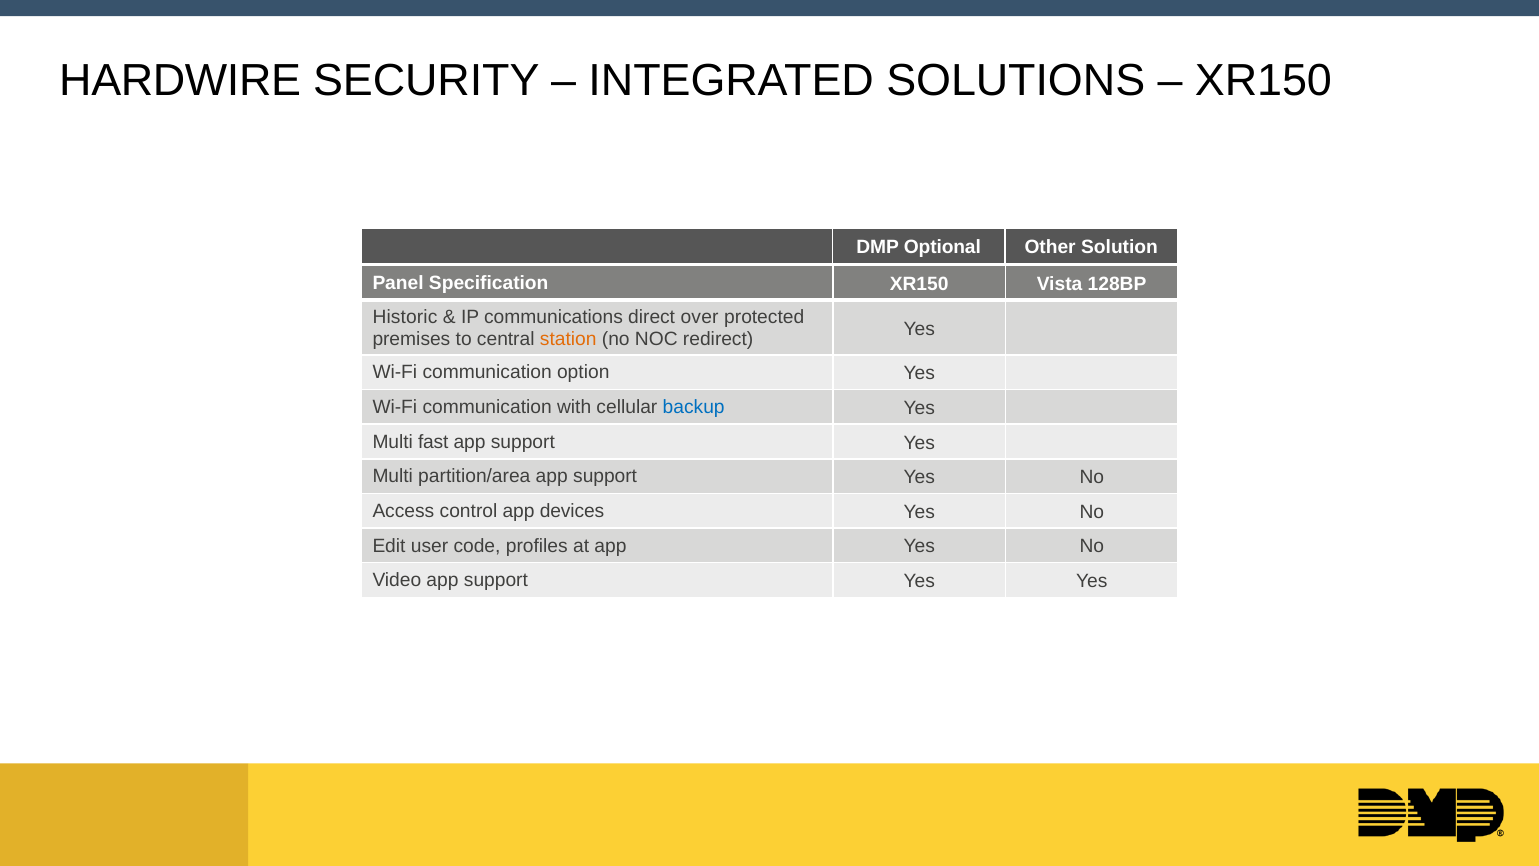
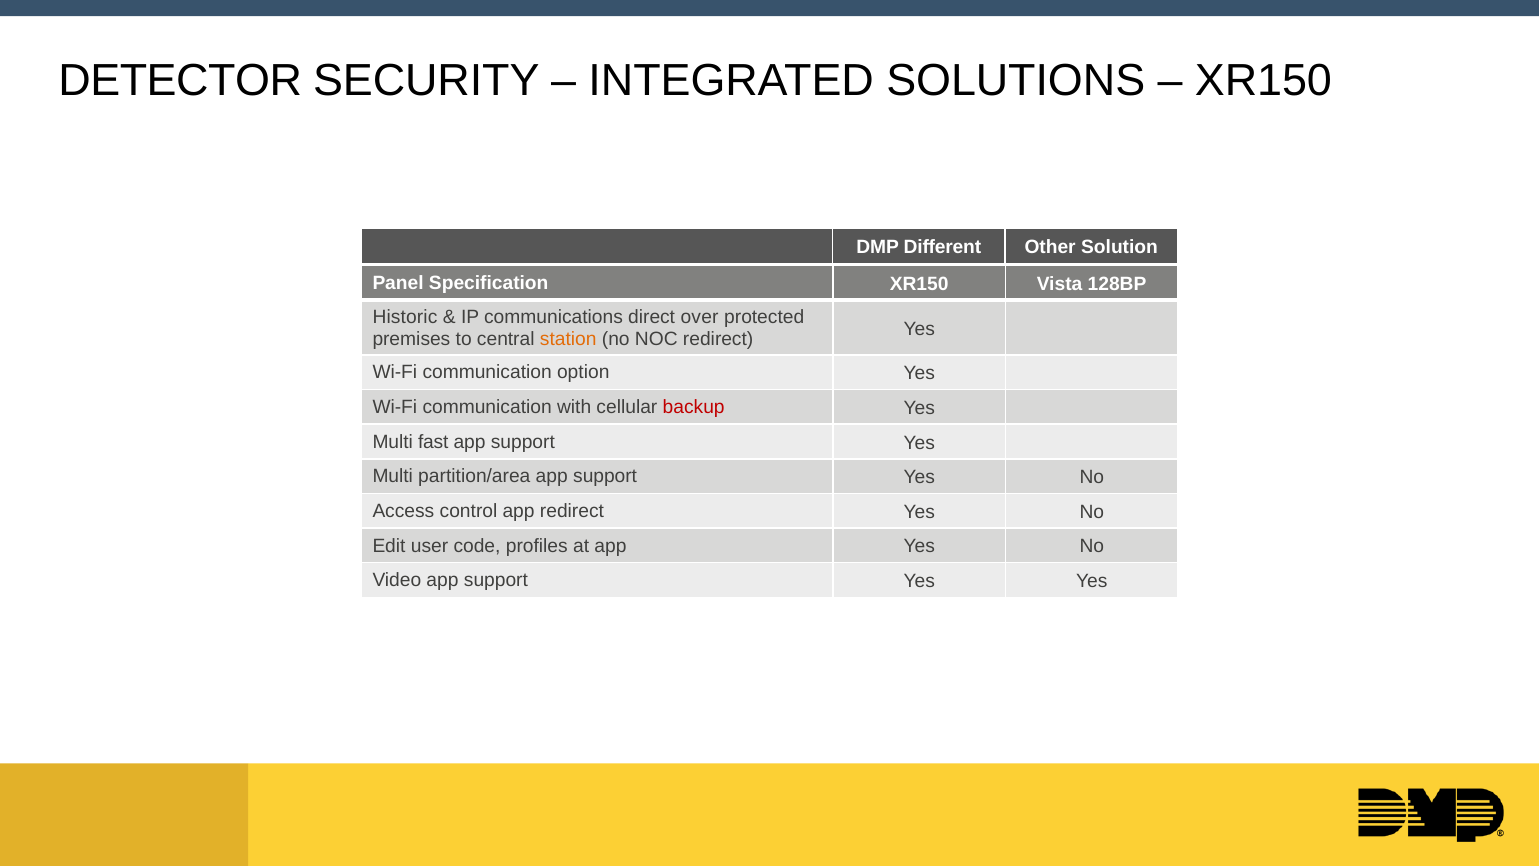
HARDWIRE: HARDWIRE -> DETECTOR (180, 81)
Optional: Optional -> Different (942, 247)
backup colour: blue -> red (694, 407)
app devices: devices -> redirect (572, 511)
